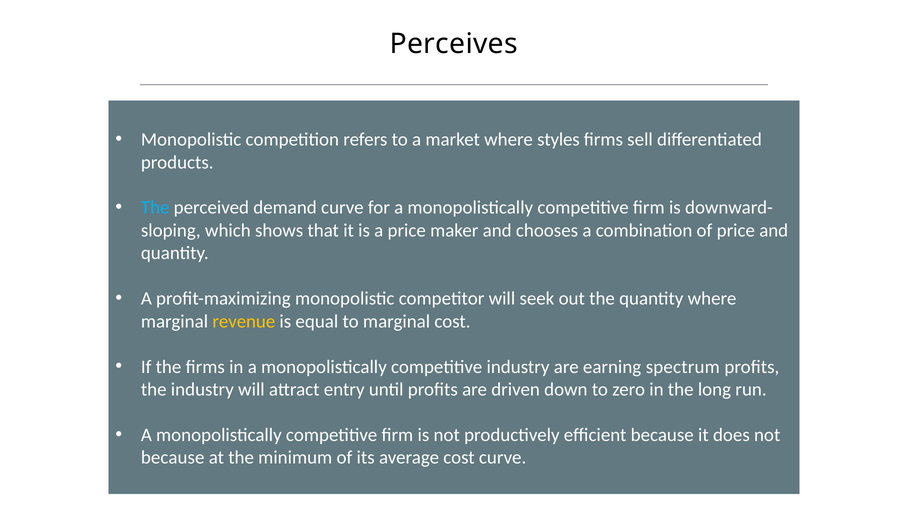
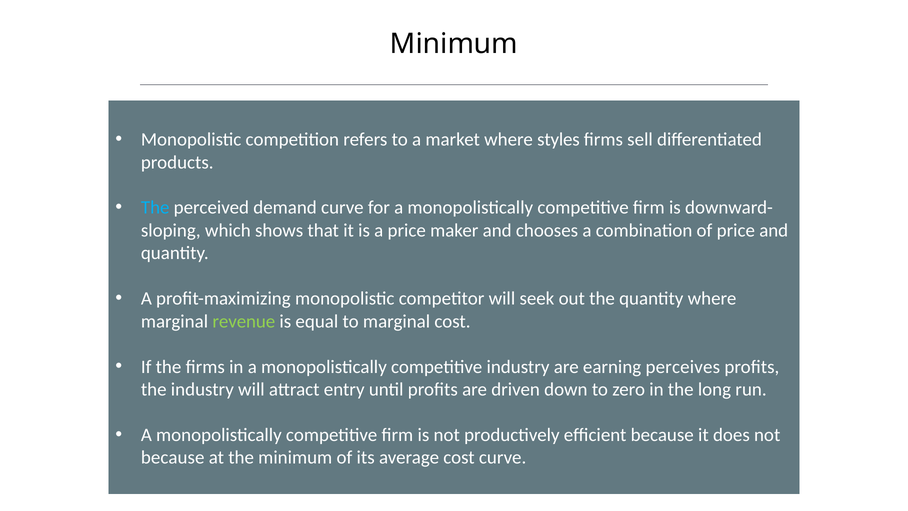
Perceives: Perceives -> Minimum (454, 44)
revenue colour: yellow -> light green (244, 321)
spectrum: spectrum -> perceives (683, 367)
